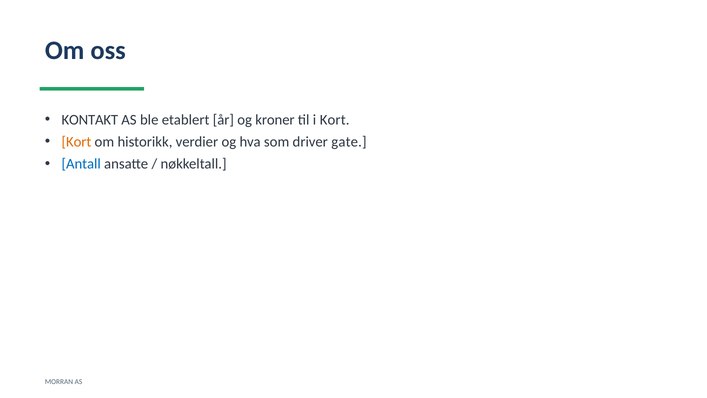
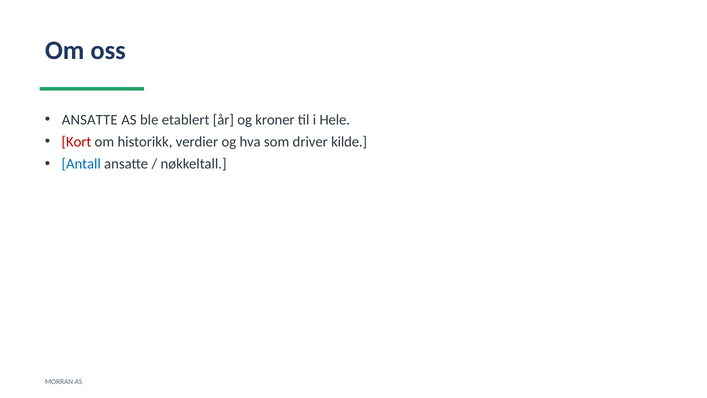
KONTAKT: KONTAKT -> ANSATTE (90, 120)
i Kort: Kort -> Hele (335, 120)
Kort colour: orange -> red (76, 142)
gate: gate -> kilde (349, 142)
